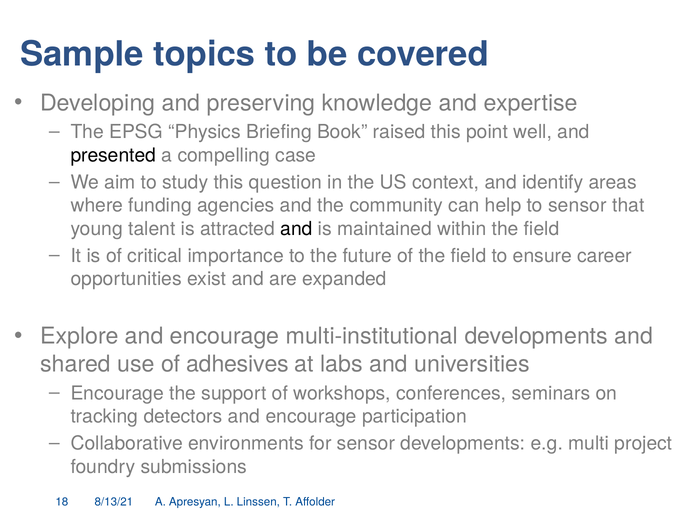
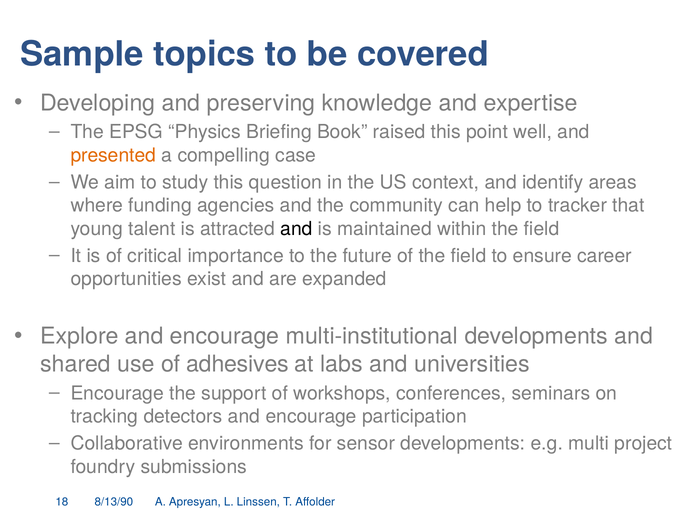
presented colour: black -> orange (113, 155)
to sensor: sensor -> tracker (577, 206)
8/13/21: 8/13/21 -> 8/13/90 (114, 502)
